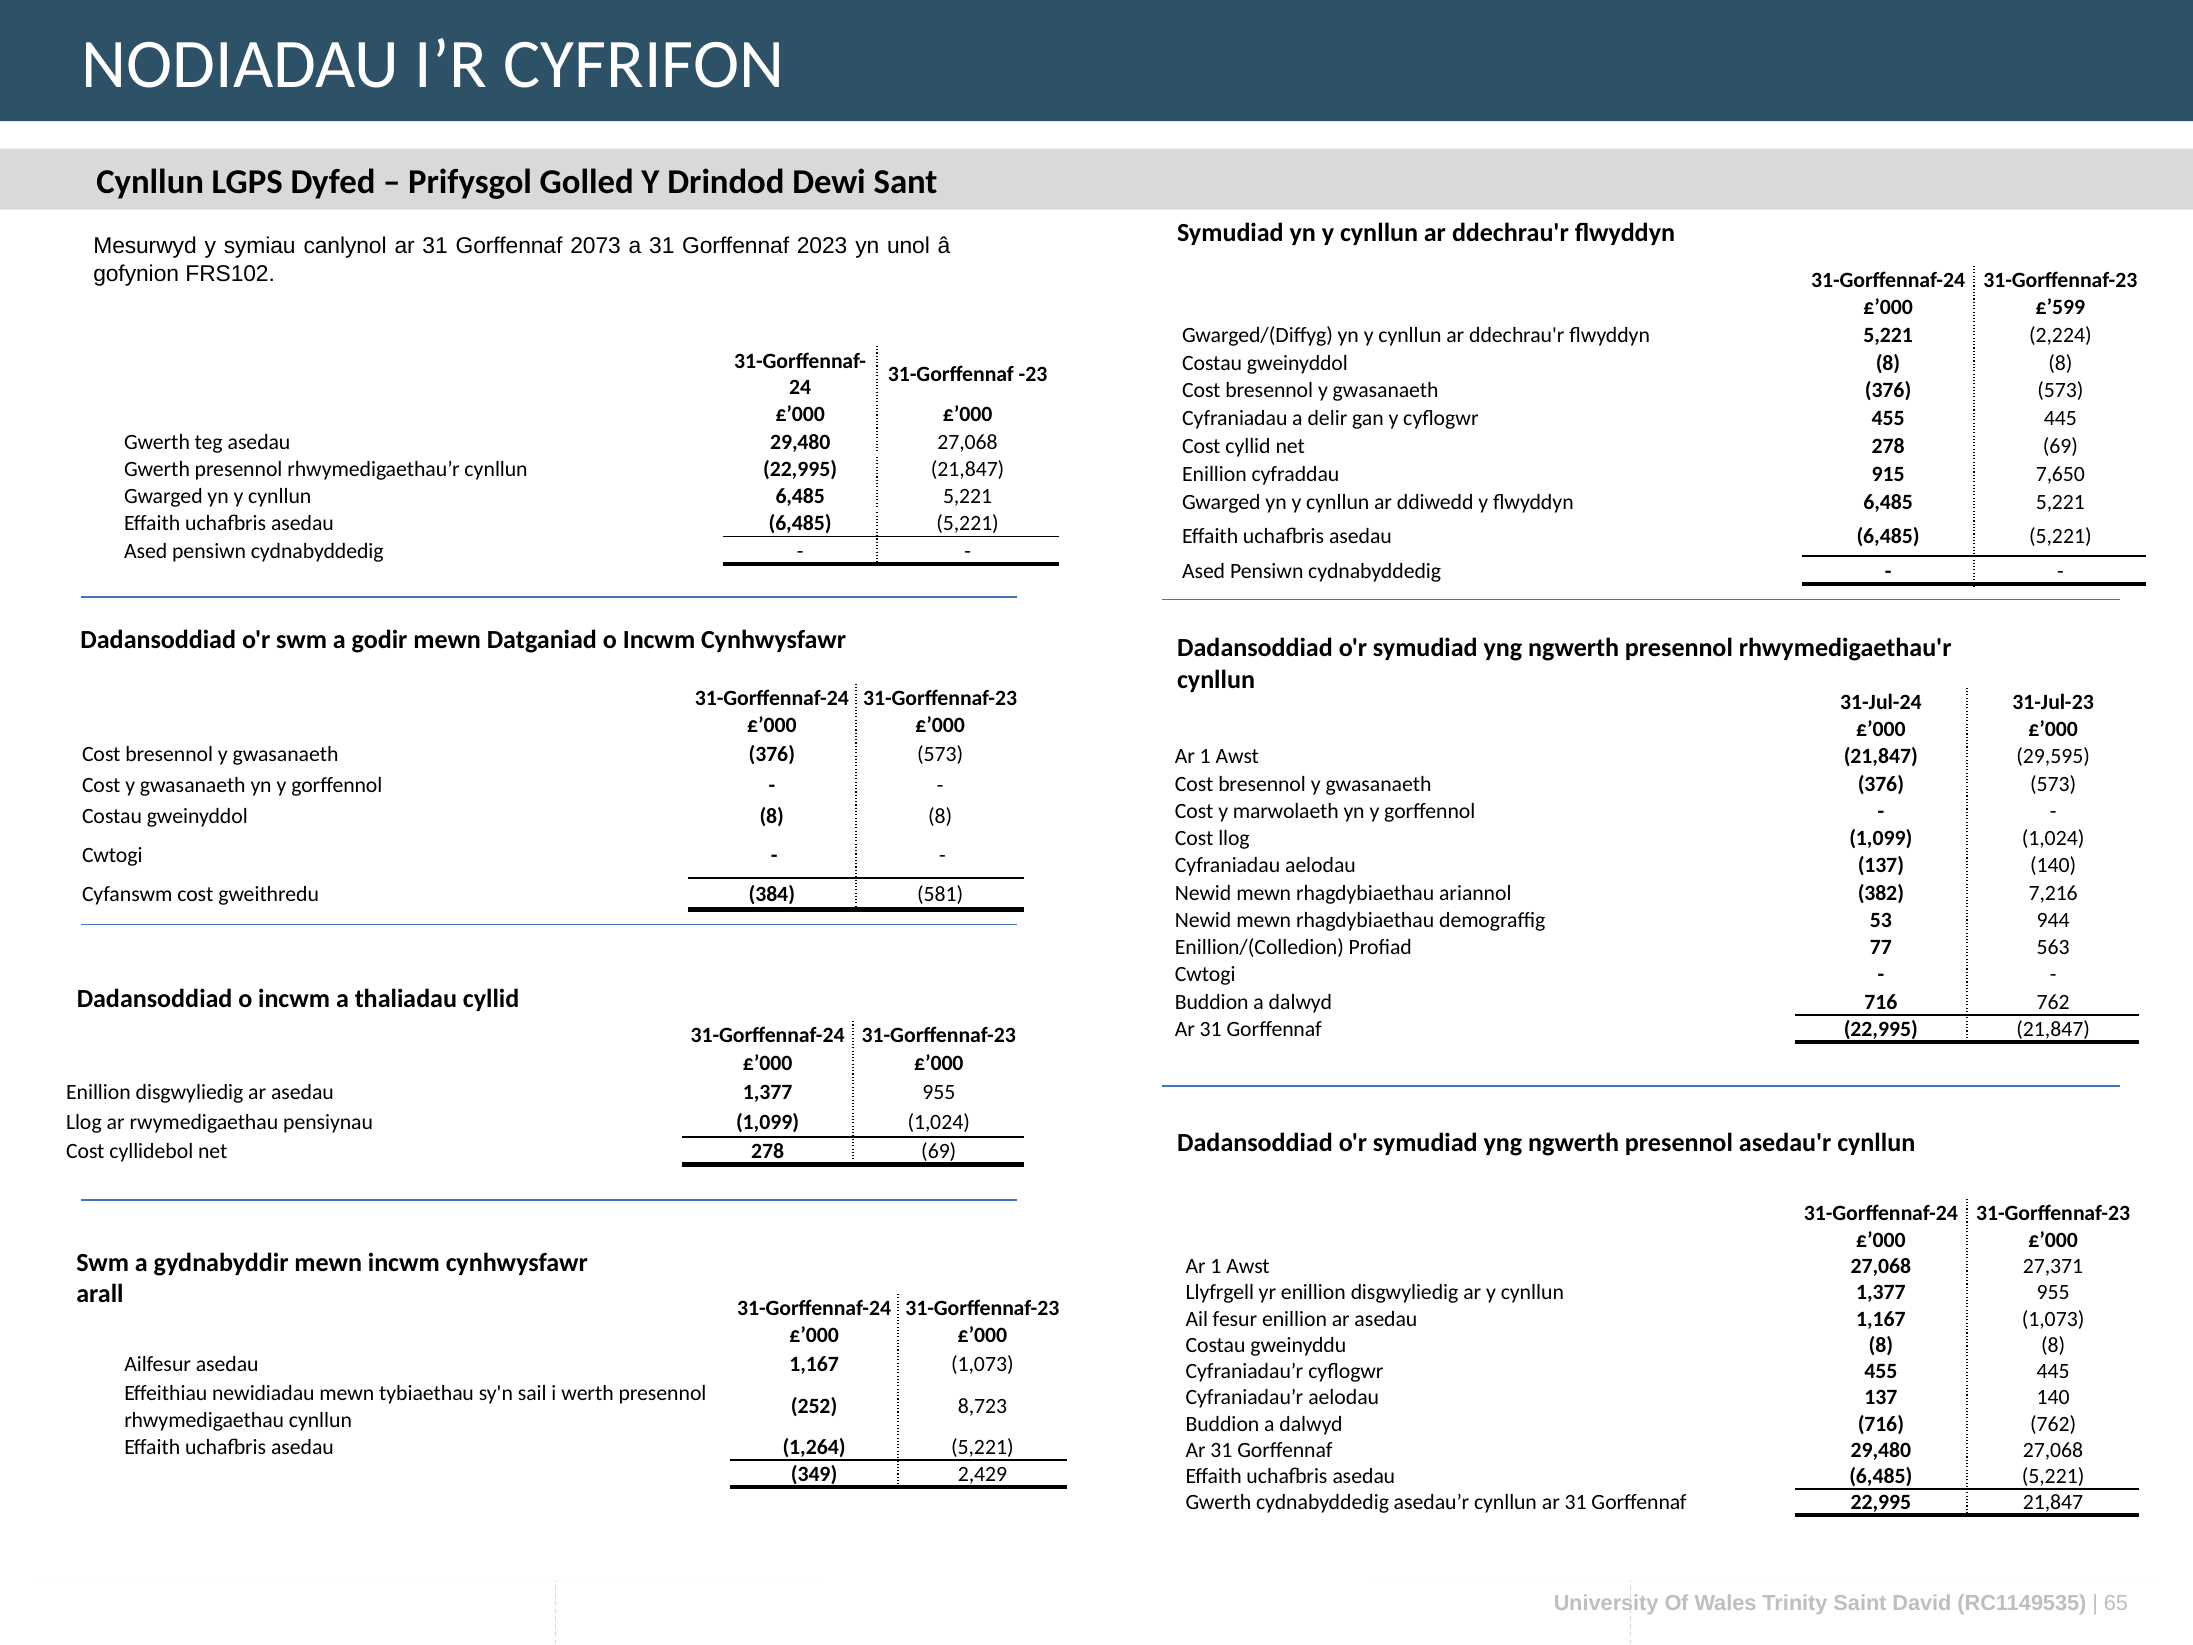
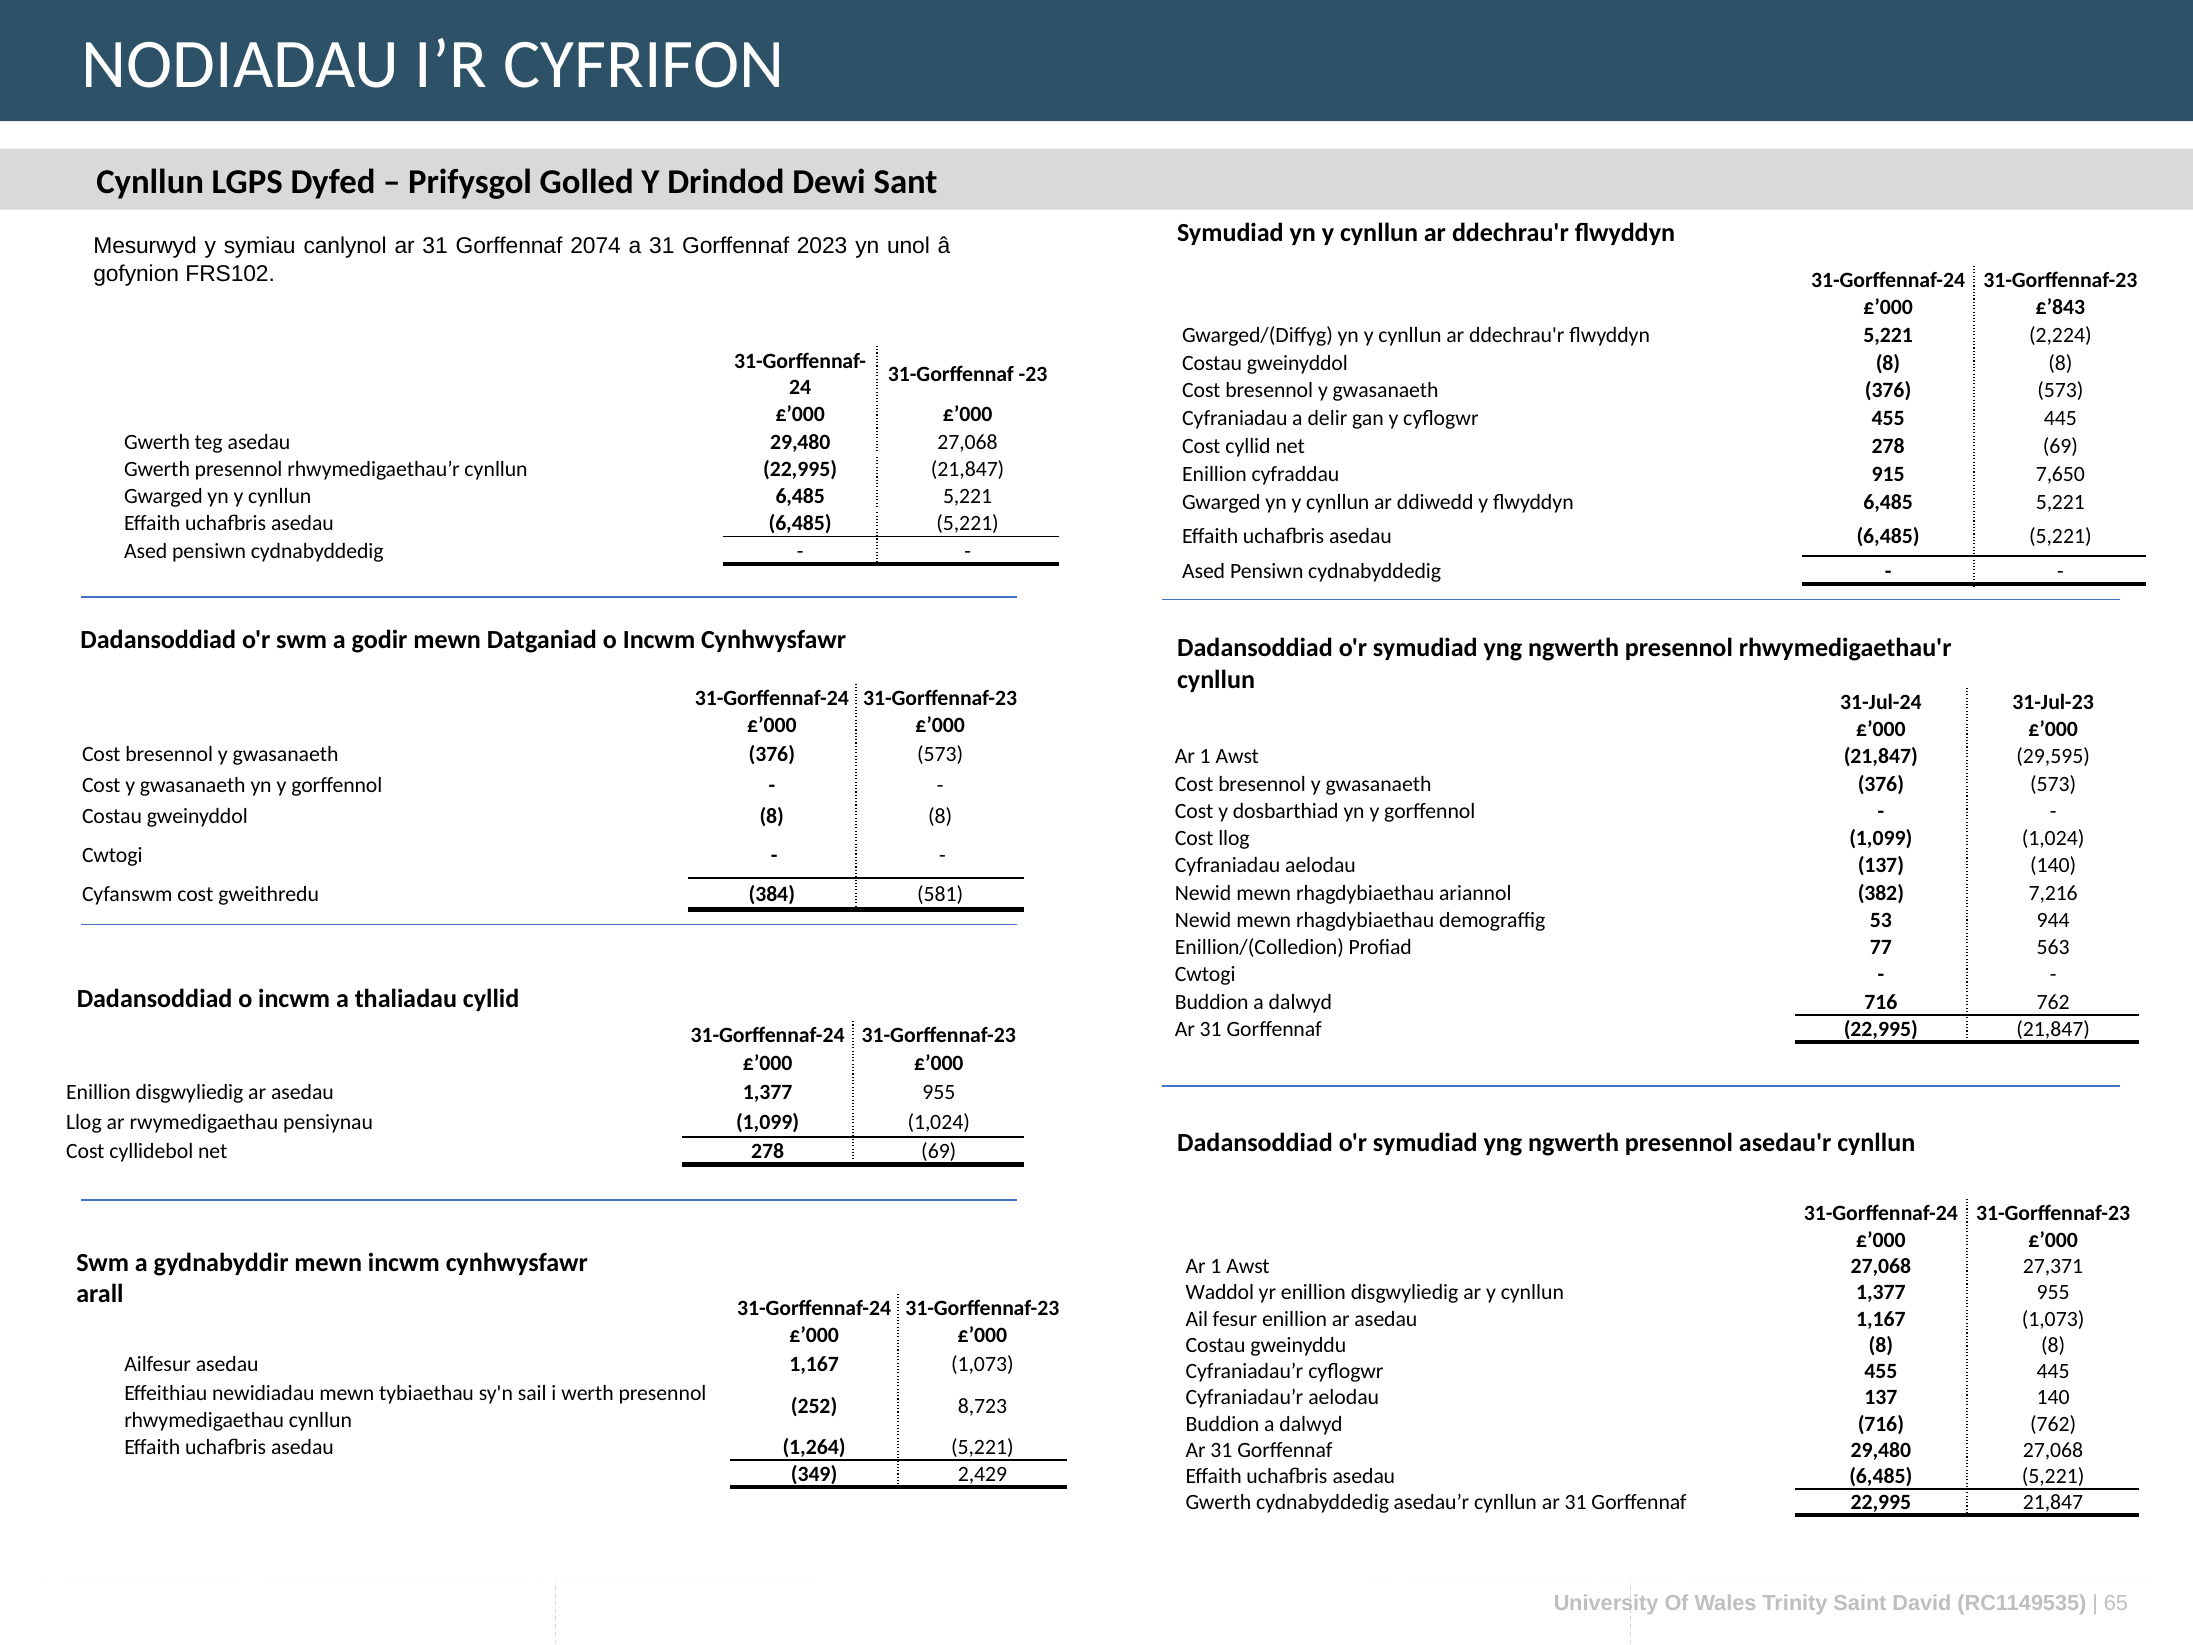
2073: 2073 -> 2074 (596, 246)
£’599: £’599 -> £’843 (2060, 307)
marwolaeth: marwolaeth -> dosbarthiad (1286, 811)
Llyfrgell: Llyfrgell -> Waddol (1220, 1293)
